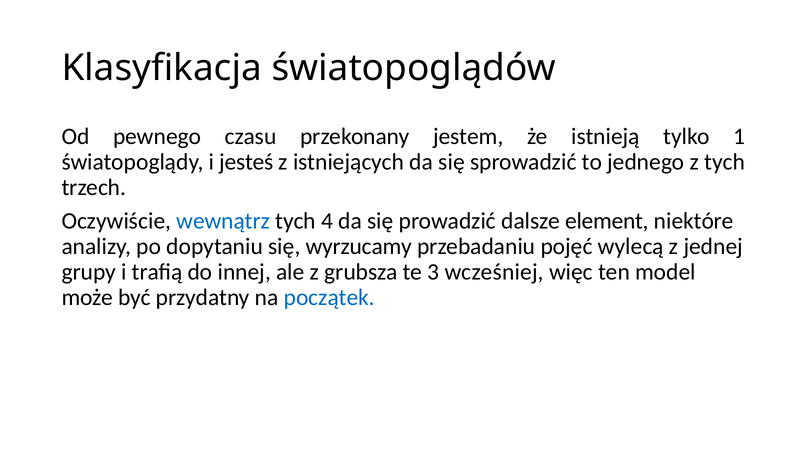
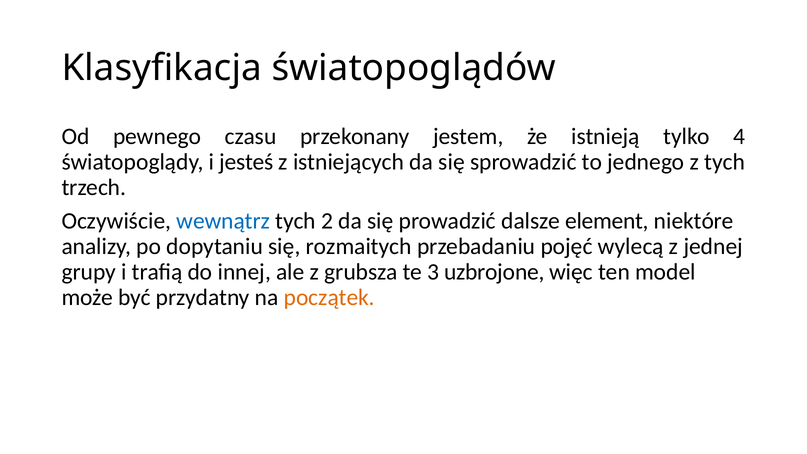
1: 1 -> 4 (739, 136)
4: 4 -> 2 (327, 221)
wyrzucamy: wyrzucamy -> rozmaitych (359, 247)
wcześniej: wcześniej -> uzbrojone (494, 272)
początek colour: blue -> orange (329, 297)
